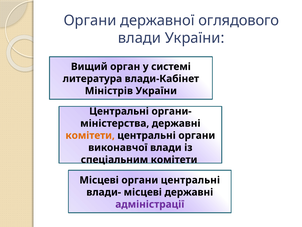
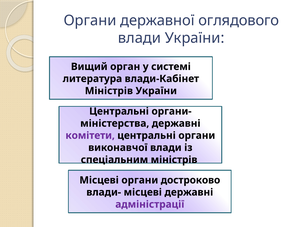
комітети colour: orange -> purple (90, 135)
спеціальним комітети: комітети -> міністрів (174, 159)
органи центральні: центральні -> достроково (191, 180)
